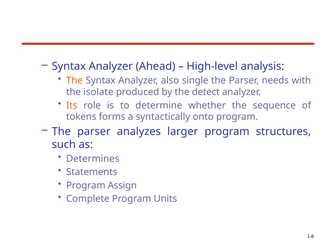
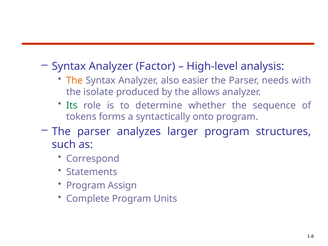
Ahead: Ahead -> Factor (156, 66)
single: single -> easier (195, 80)
detect: detect -> allows (206, 92)
Its colour: orange -> green (72, 105)
Determines: Determines -> Correspond (93, 159)
